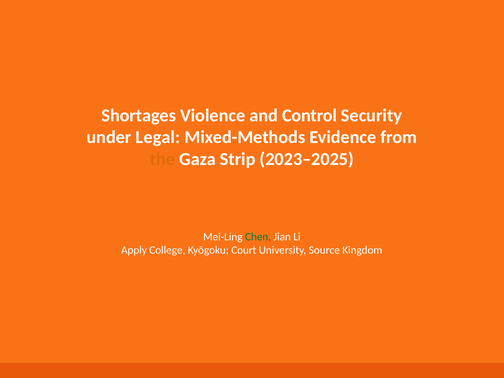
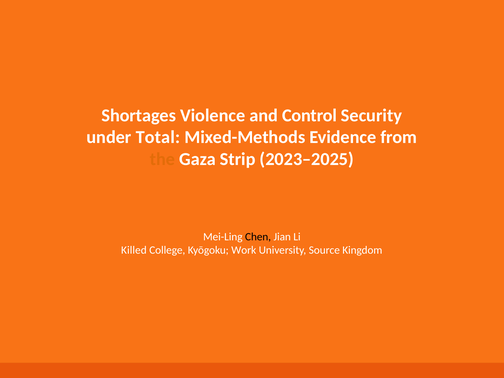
Legal: Legal -> Total (158, 137)
Chen colour: green -> black (258, 237)
Apply: Apply -> Killed (134, 250)
Court: Court -> Work (244, 250)
